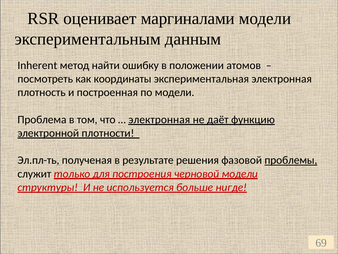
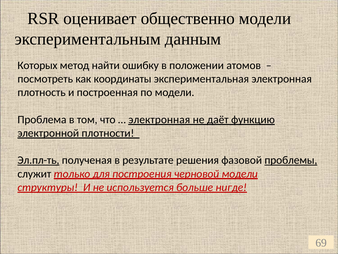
маргиналами: маргиналами -> общественно (188, 19)
Inherent: Inherent -> Которых (37, 65)
Эл.пл-ть underline: none -> present (38, 160)
